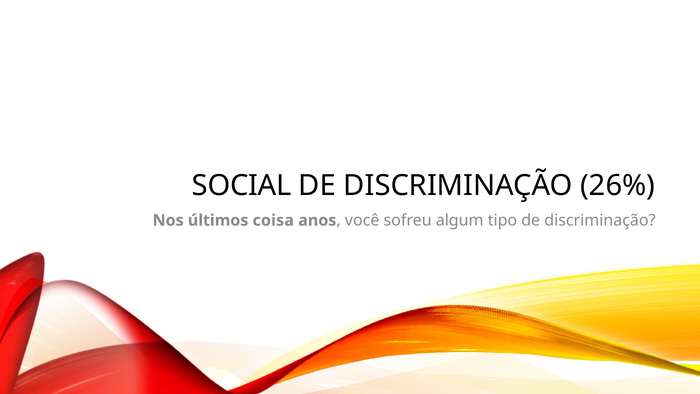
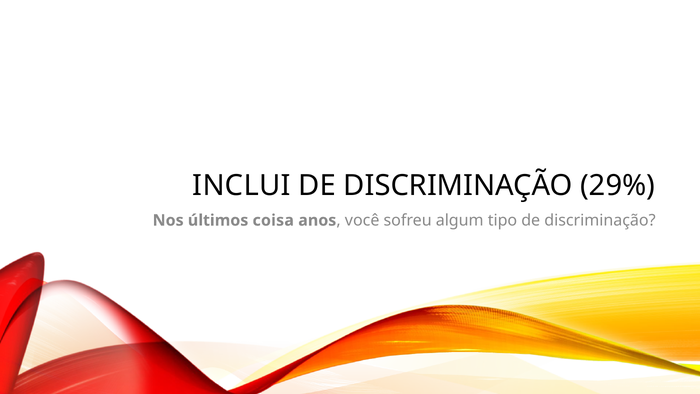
SOCIAL: SOCIAL -> INCLUI (242, 186)
26%: 26% -> 29% (618, 186)
